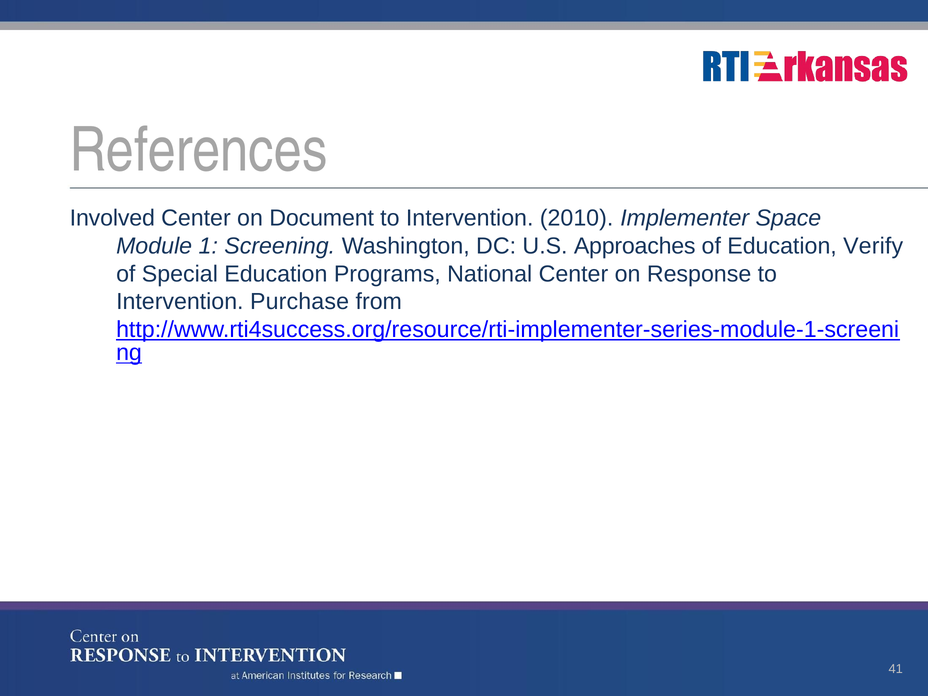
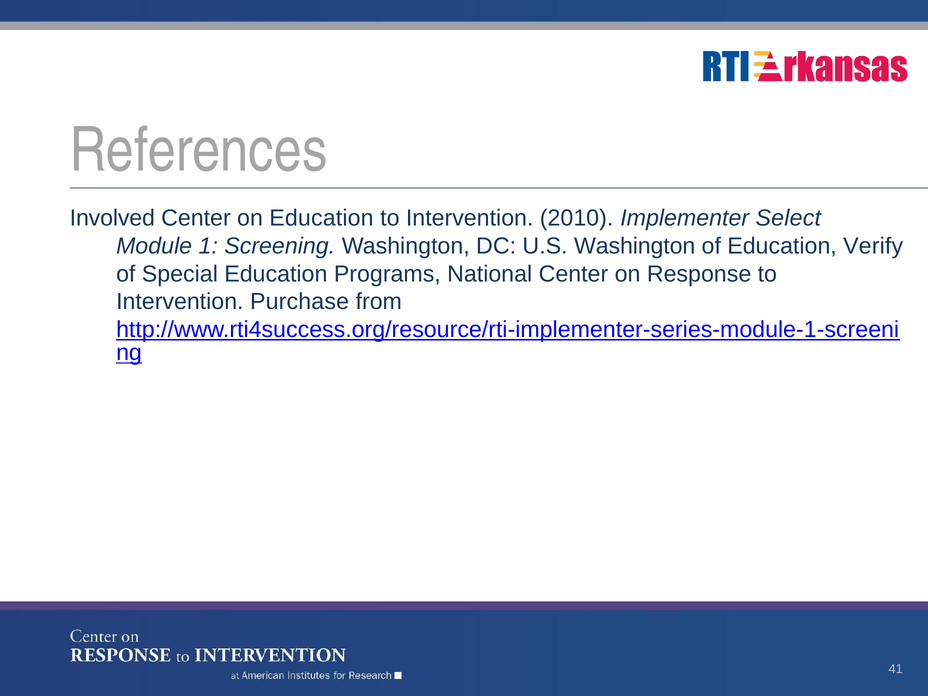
on Document: Document -> Education (321, 218)
Space: Space -> Select (788, 218)
U.S Approaches: Approaches -> Washington (635, 246)
